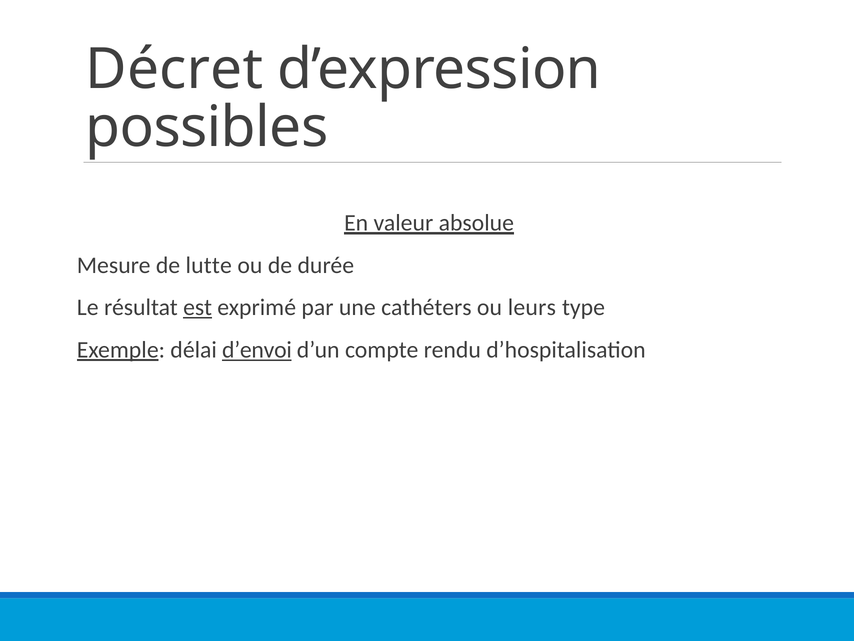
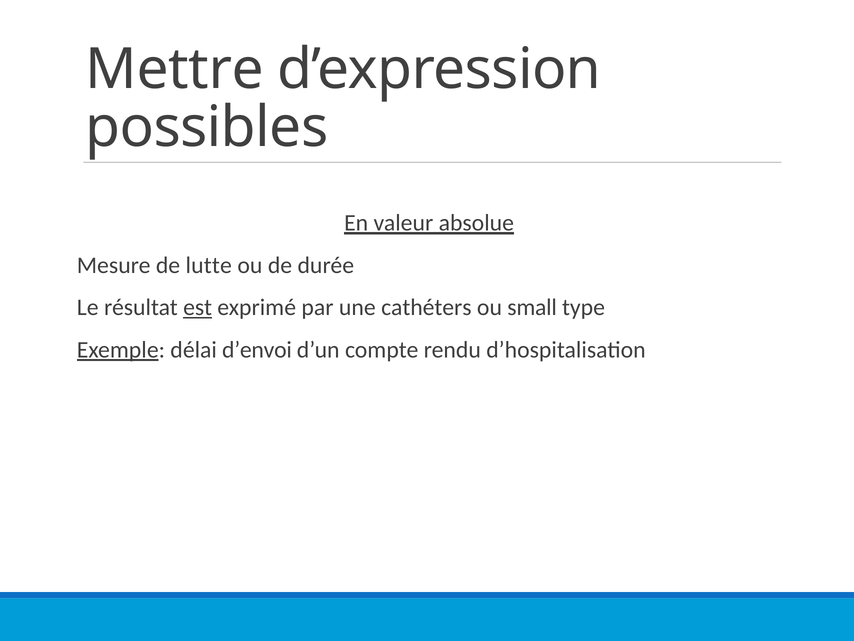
Décret: Décret -> Mettre (175, 70)
leurs: leurs -> small (532, 307)
d’envoi underline: present -> none (257, 350)
